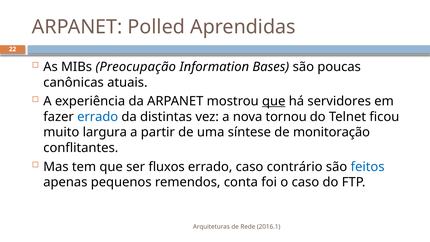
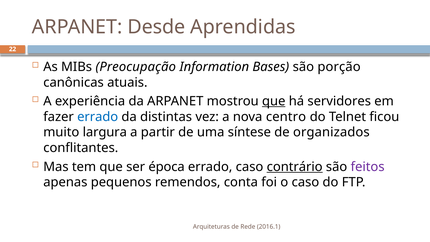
Polled: Polled -> Desde (156, 27)
poucas: poucas -> porção (339, 67)
tornou: tornou -> centro (286, 117)
monitoração: monitoração -> organizados (331, 132)
fluxos: fluxos -> época (167, 167)
contrário underline: none -> present (295, 167)
feitos colour: blue -> purple (368, 167)
